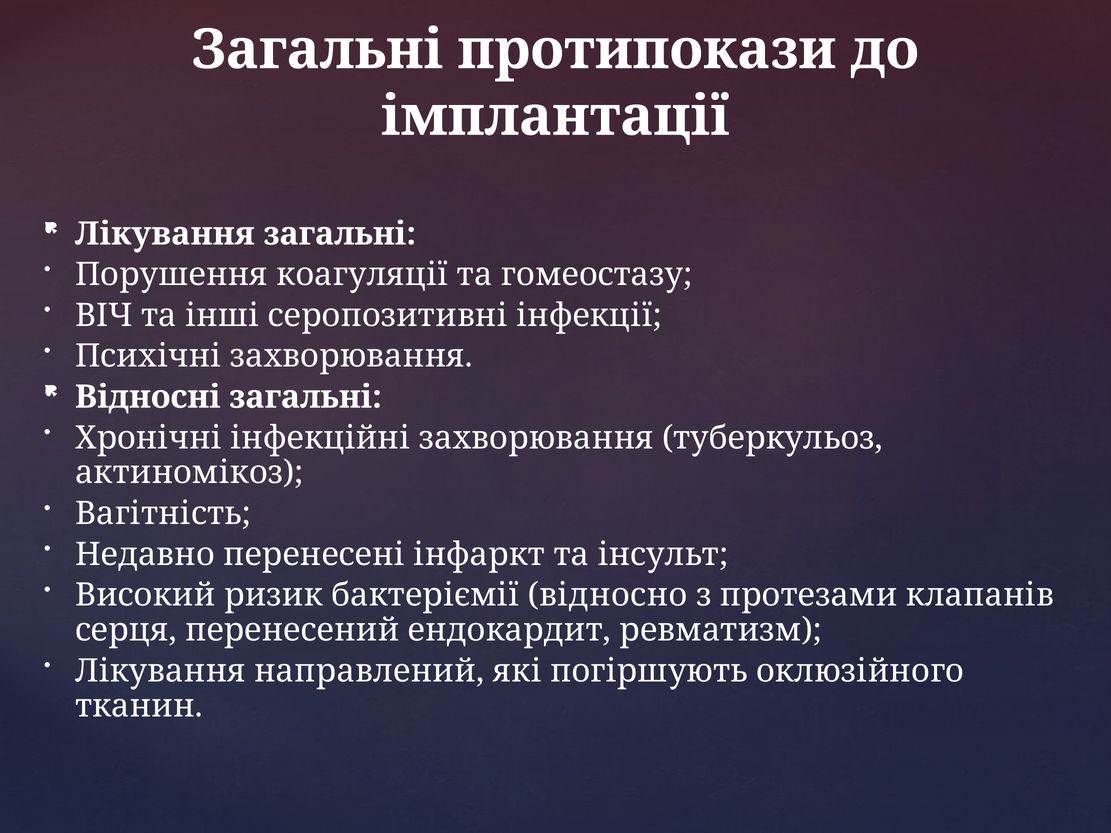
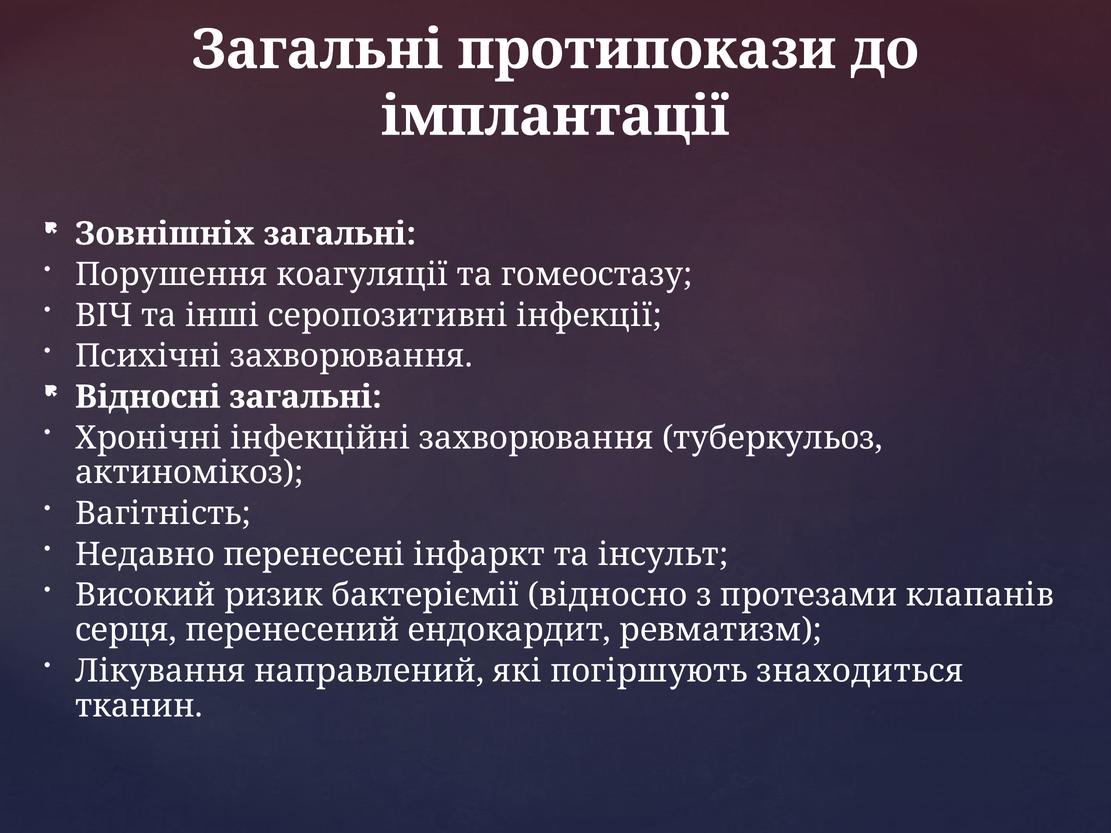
Лікування: Лікування -> Зовнішніх (165, 234)
оклюзійного: оклюзійного -> знаходиться (860, 671)
